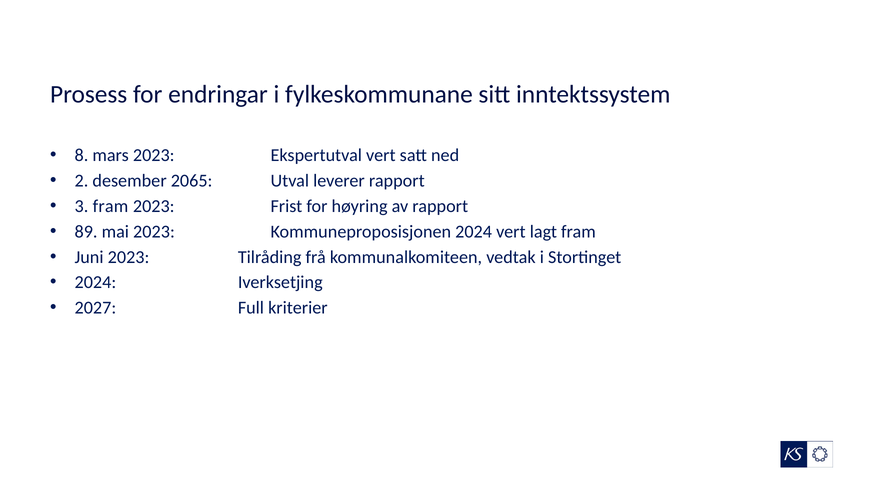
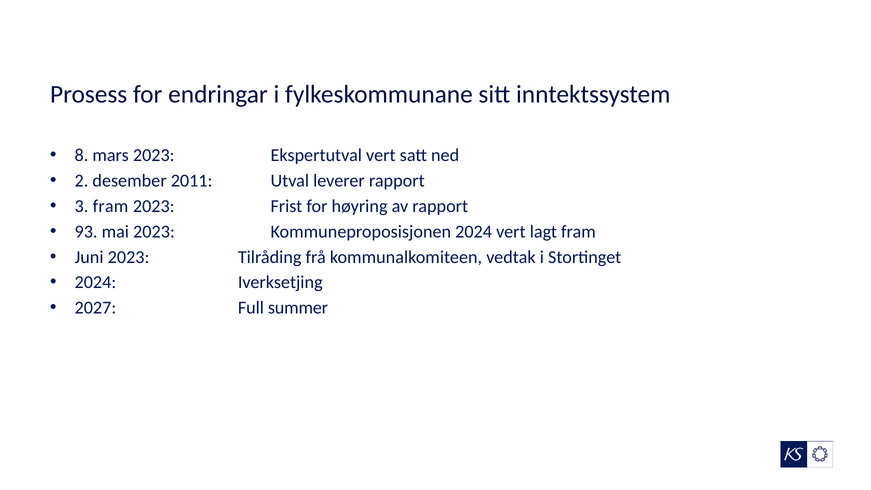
2065: 2065 -> 2011 (192, 181)
89: 89 -> 93 (86, 232)
kriterier: kriterier -> summer (298, 308)
